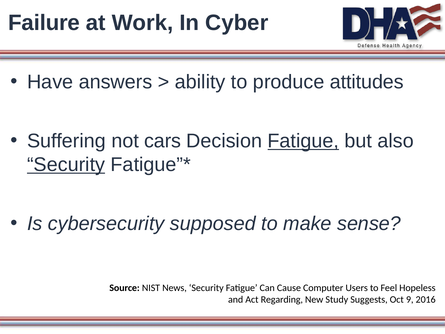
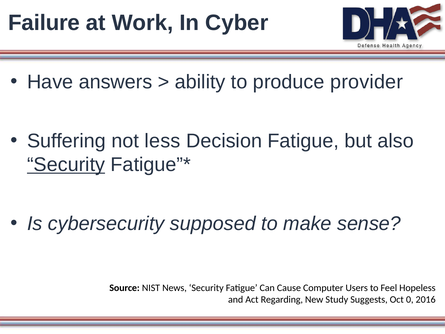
attitudes: attitudes -> provider (367, 82)
cars: cars -> less (162, 141)
Fatigue underline: present -> none (303, 141)
9: 9 -> 0 (410, 299)
